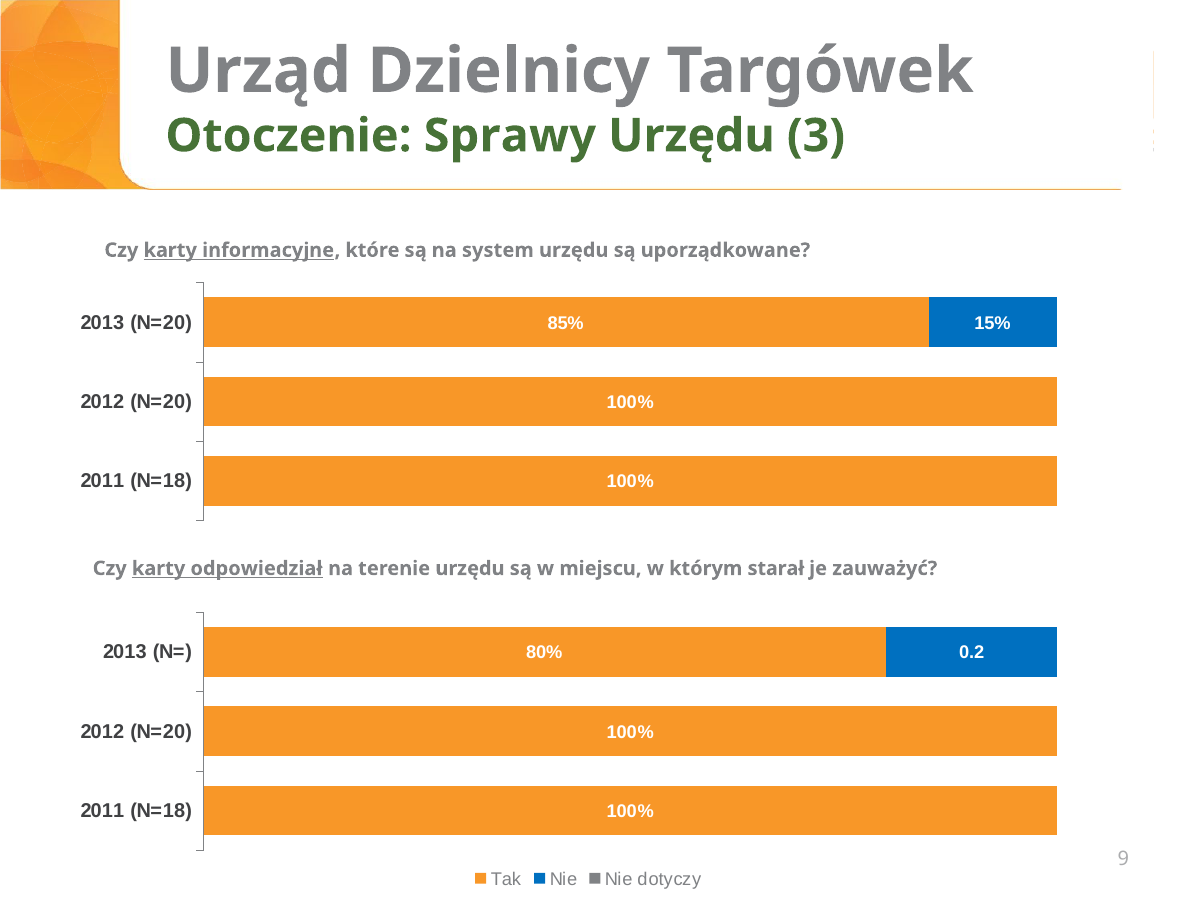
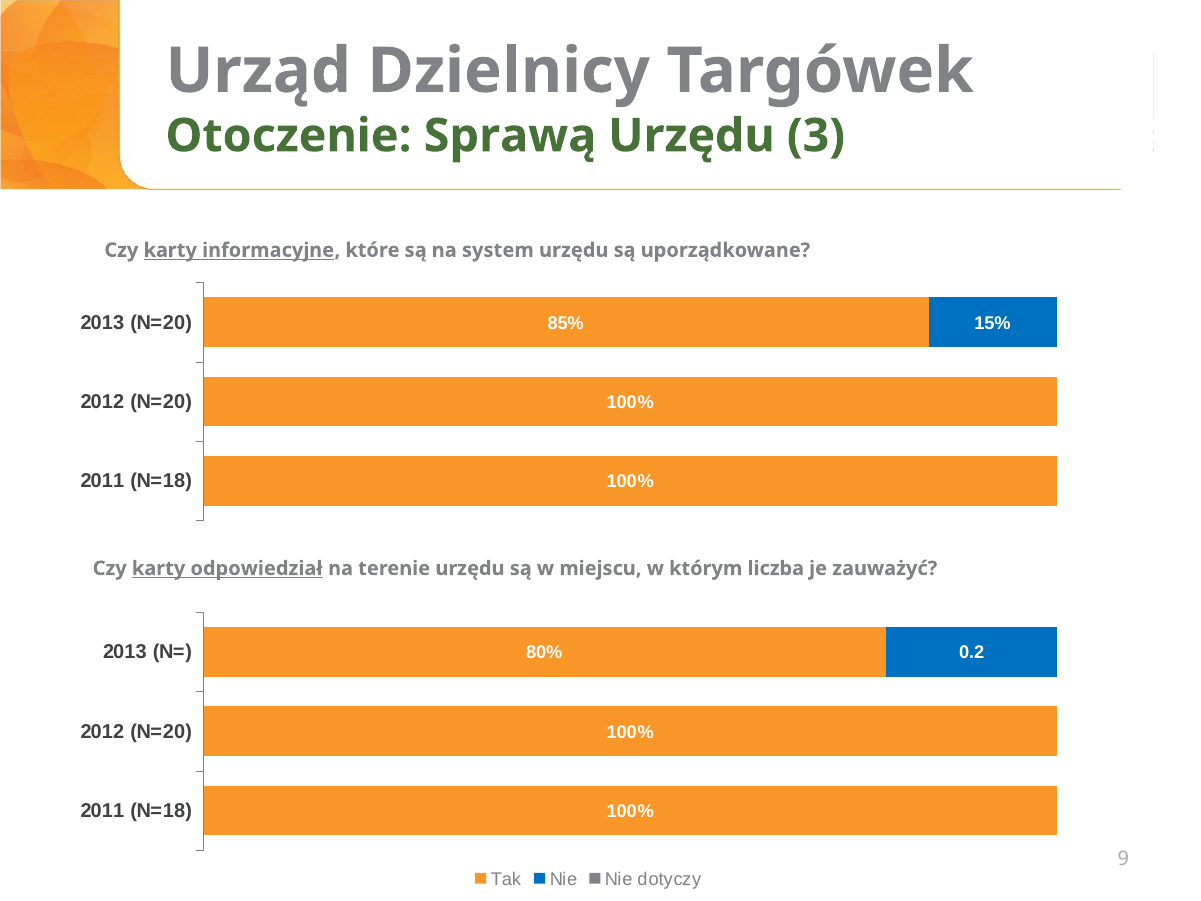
Sprawy: Sprawy -> Sprawą (510, 136)
starał: starał -> liczba (776, 568)
